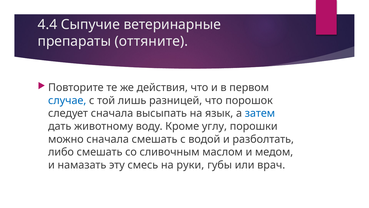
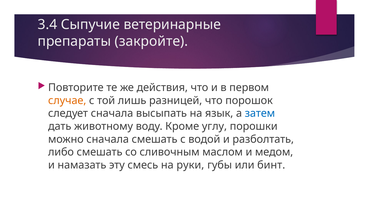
4.4: 4.4 -> 3.4 (47, 25)
оттяните: оттяните -> закройте (151, 41)
случае colour: blue -> orange (67, 100)
врач: врач -> бинт (271, 165)
